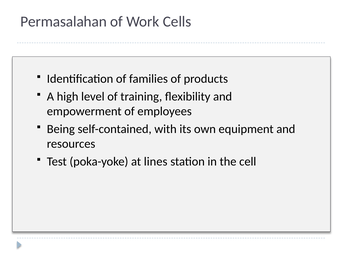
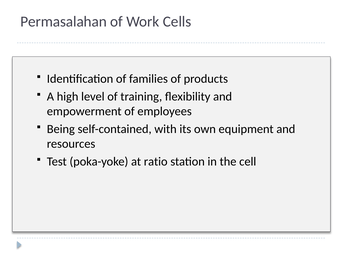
lines: lines -> ratio (156, 161)
